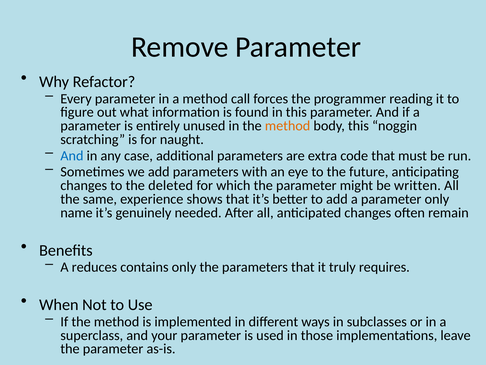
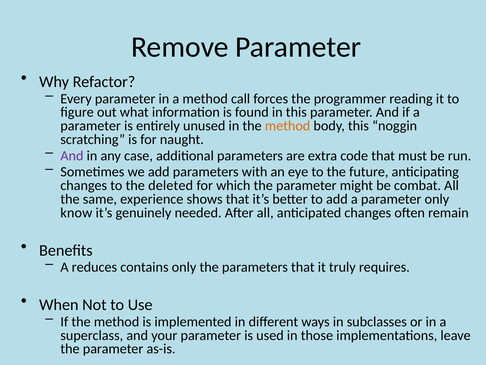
And colour: blue -> purple (72, 156)
written: written -> combat (418, 185)
name: name -> know (76, 213)
